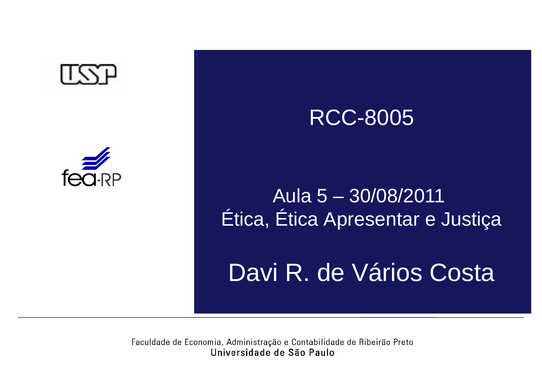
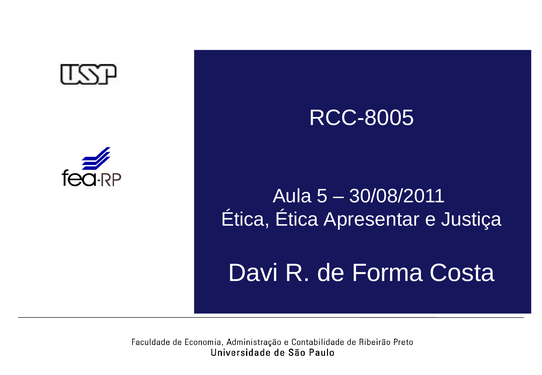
Vários: Vários -> Forma (387, 273)
